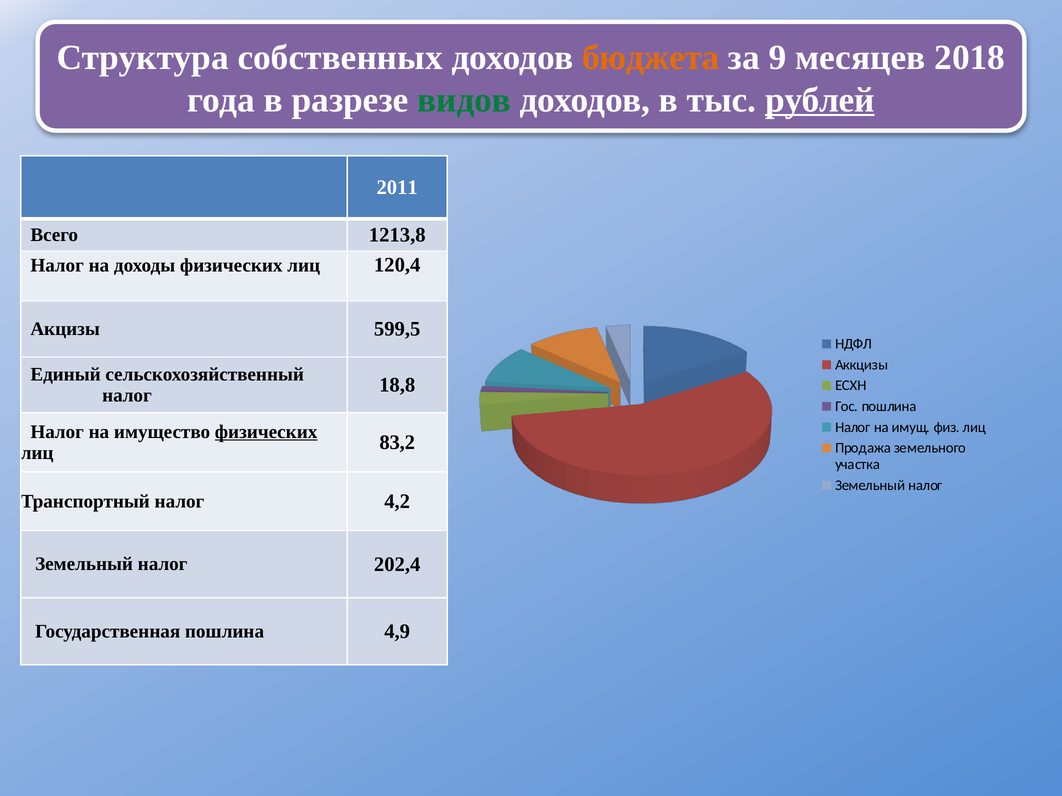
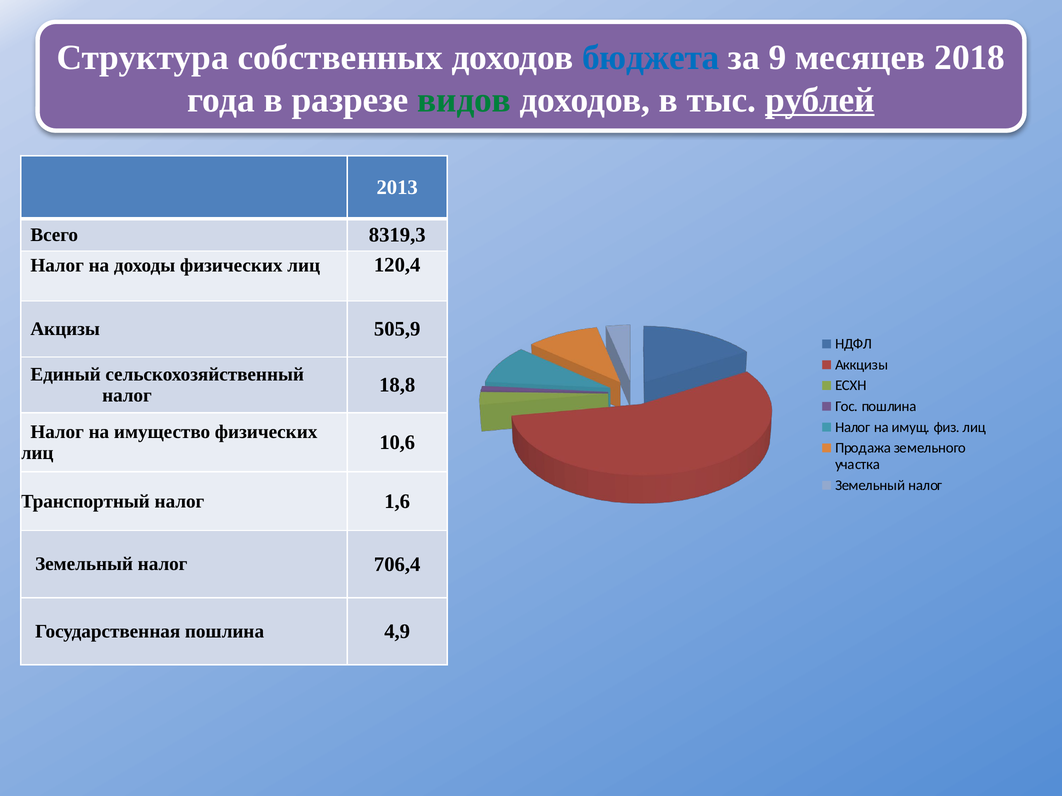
бюджета colour: orange -> blue (651, 58)
2011: 2011 -> 2013 (397, 188)
1213,8: 1213,8 -> 8319,3 (397, 235)
599,5: 599,5 -> 505,9 (397, 329)
физических underline: present -> none (266, 432)
83,2: 83,2 -> 10,6 (397, 443)
4,2: 4,2 -> 1,6 (397, 502)
202,4: 202,4 -> 706,4 (397, 565)
